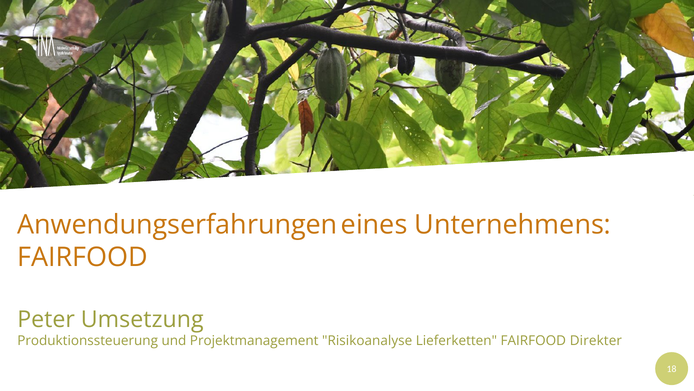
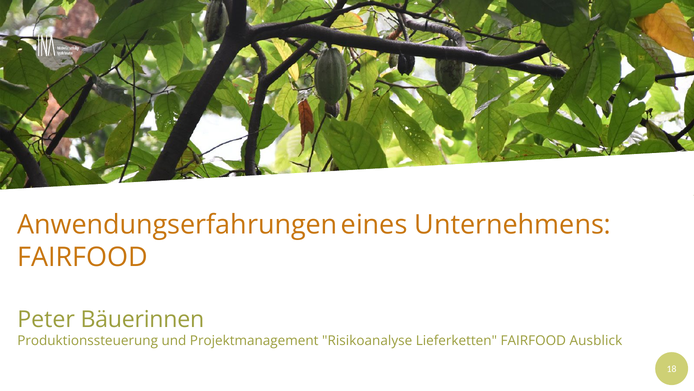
Umsetzung: Umsetzung -> Bäuerinnen (142, 319)
Direkter: Direkter -> Ausblick (596, 340)
